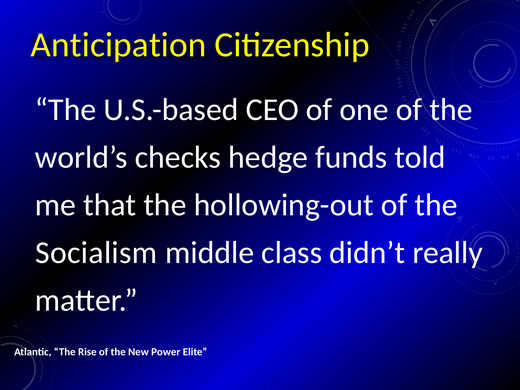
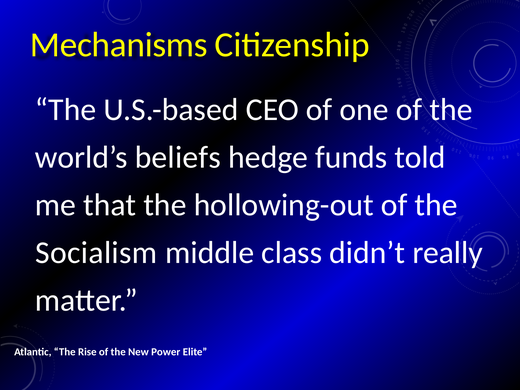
Anticipation: Anticipation -> Mechanisms (119, 45)
checks: checks -> beliefs (178, 157)
